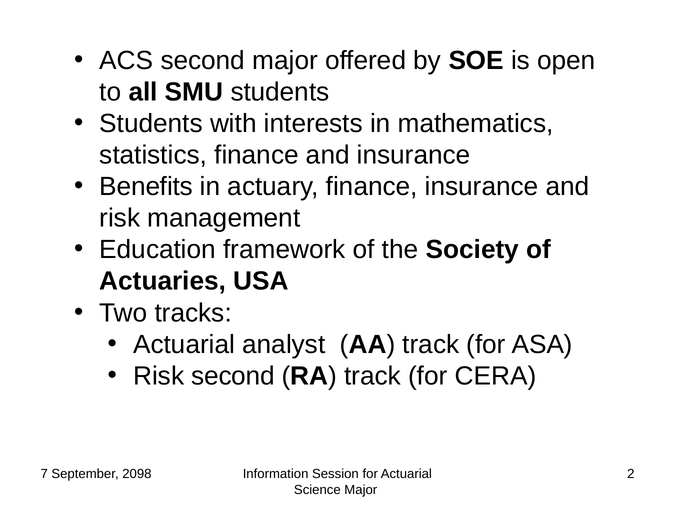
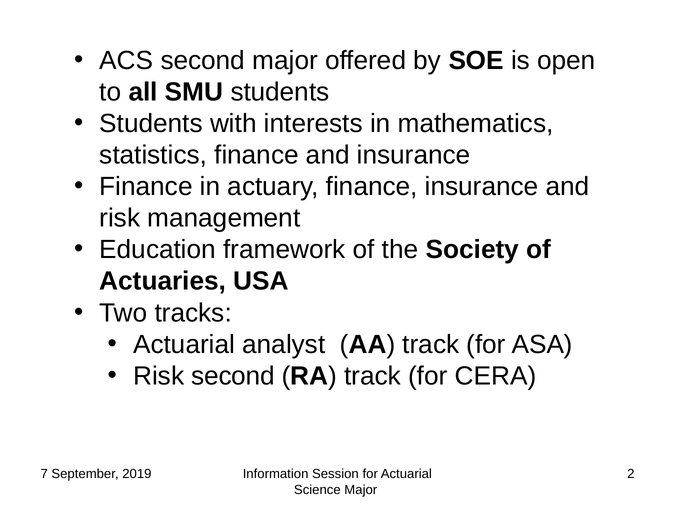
Benefits: Benefits -> Finance (146, 186)
2098: 2098 -> 2019 (137, 473)
